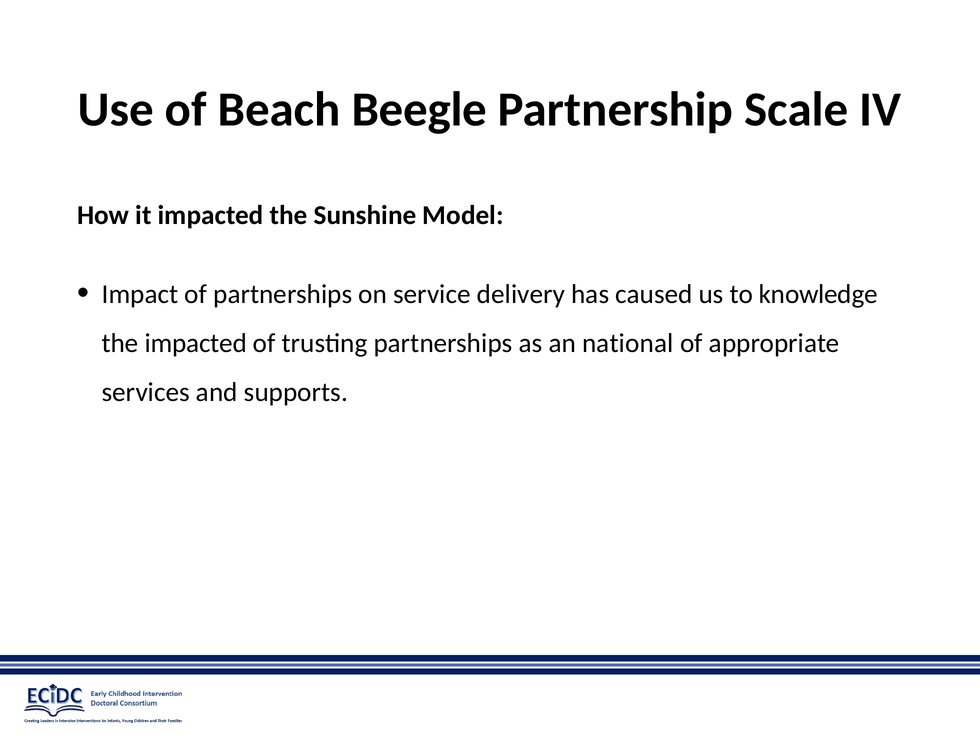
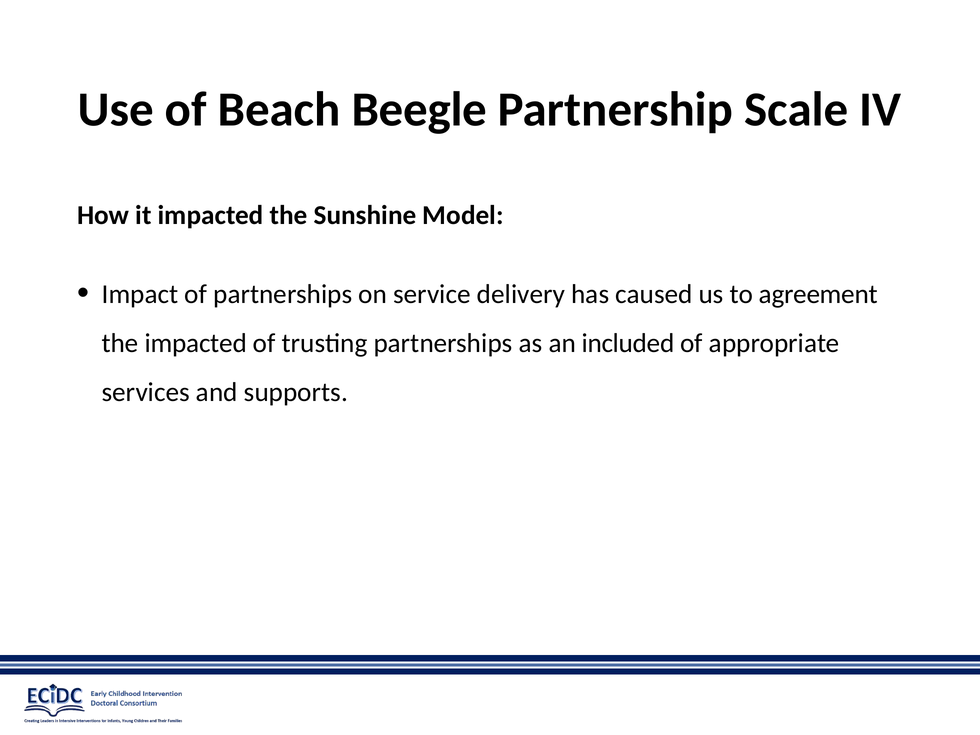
knowledge: knowledge -> agreement (818, 294)
national: national -> included (628, 343)
